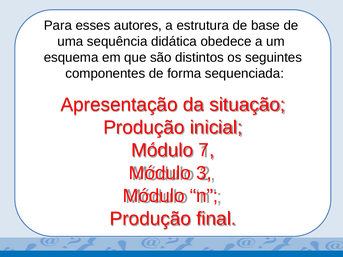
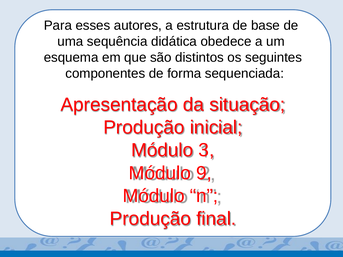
7: 7 -> 3 (206, 150)
3: 3 -> 9 (204, 173)
